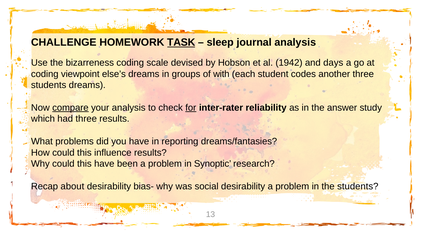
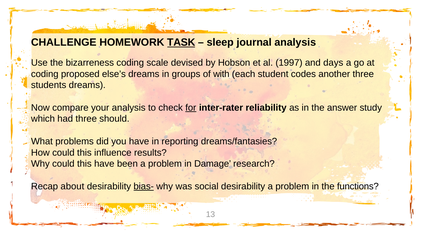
1942: 1942 -> 1997 (289, 63)
viewpoint: viewpoint -> proposed (80, 74)
compare underline: present -> none (70, 108)
three results: results -> should (114, 119)
Synoptic: Synoptic -> Damage (213, 164)
bias- underline: none -> present (144, 186)
the students: students -> functions (358, 186)
